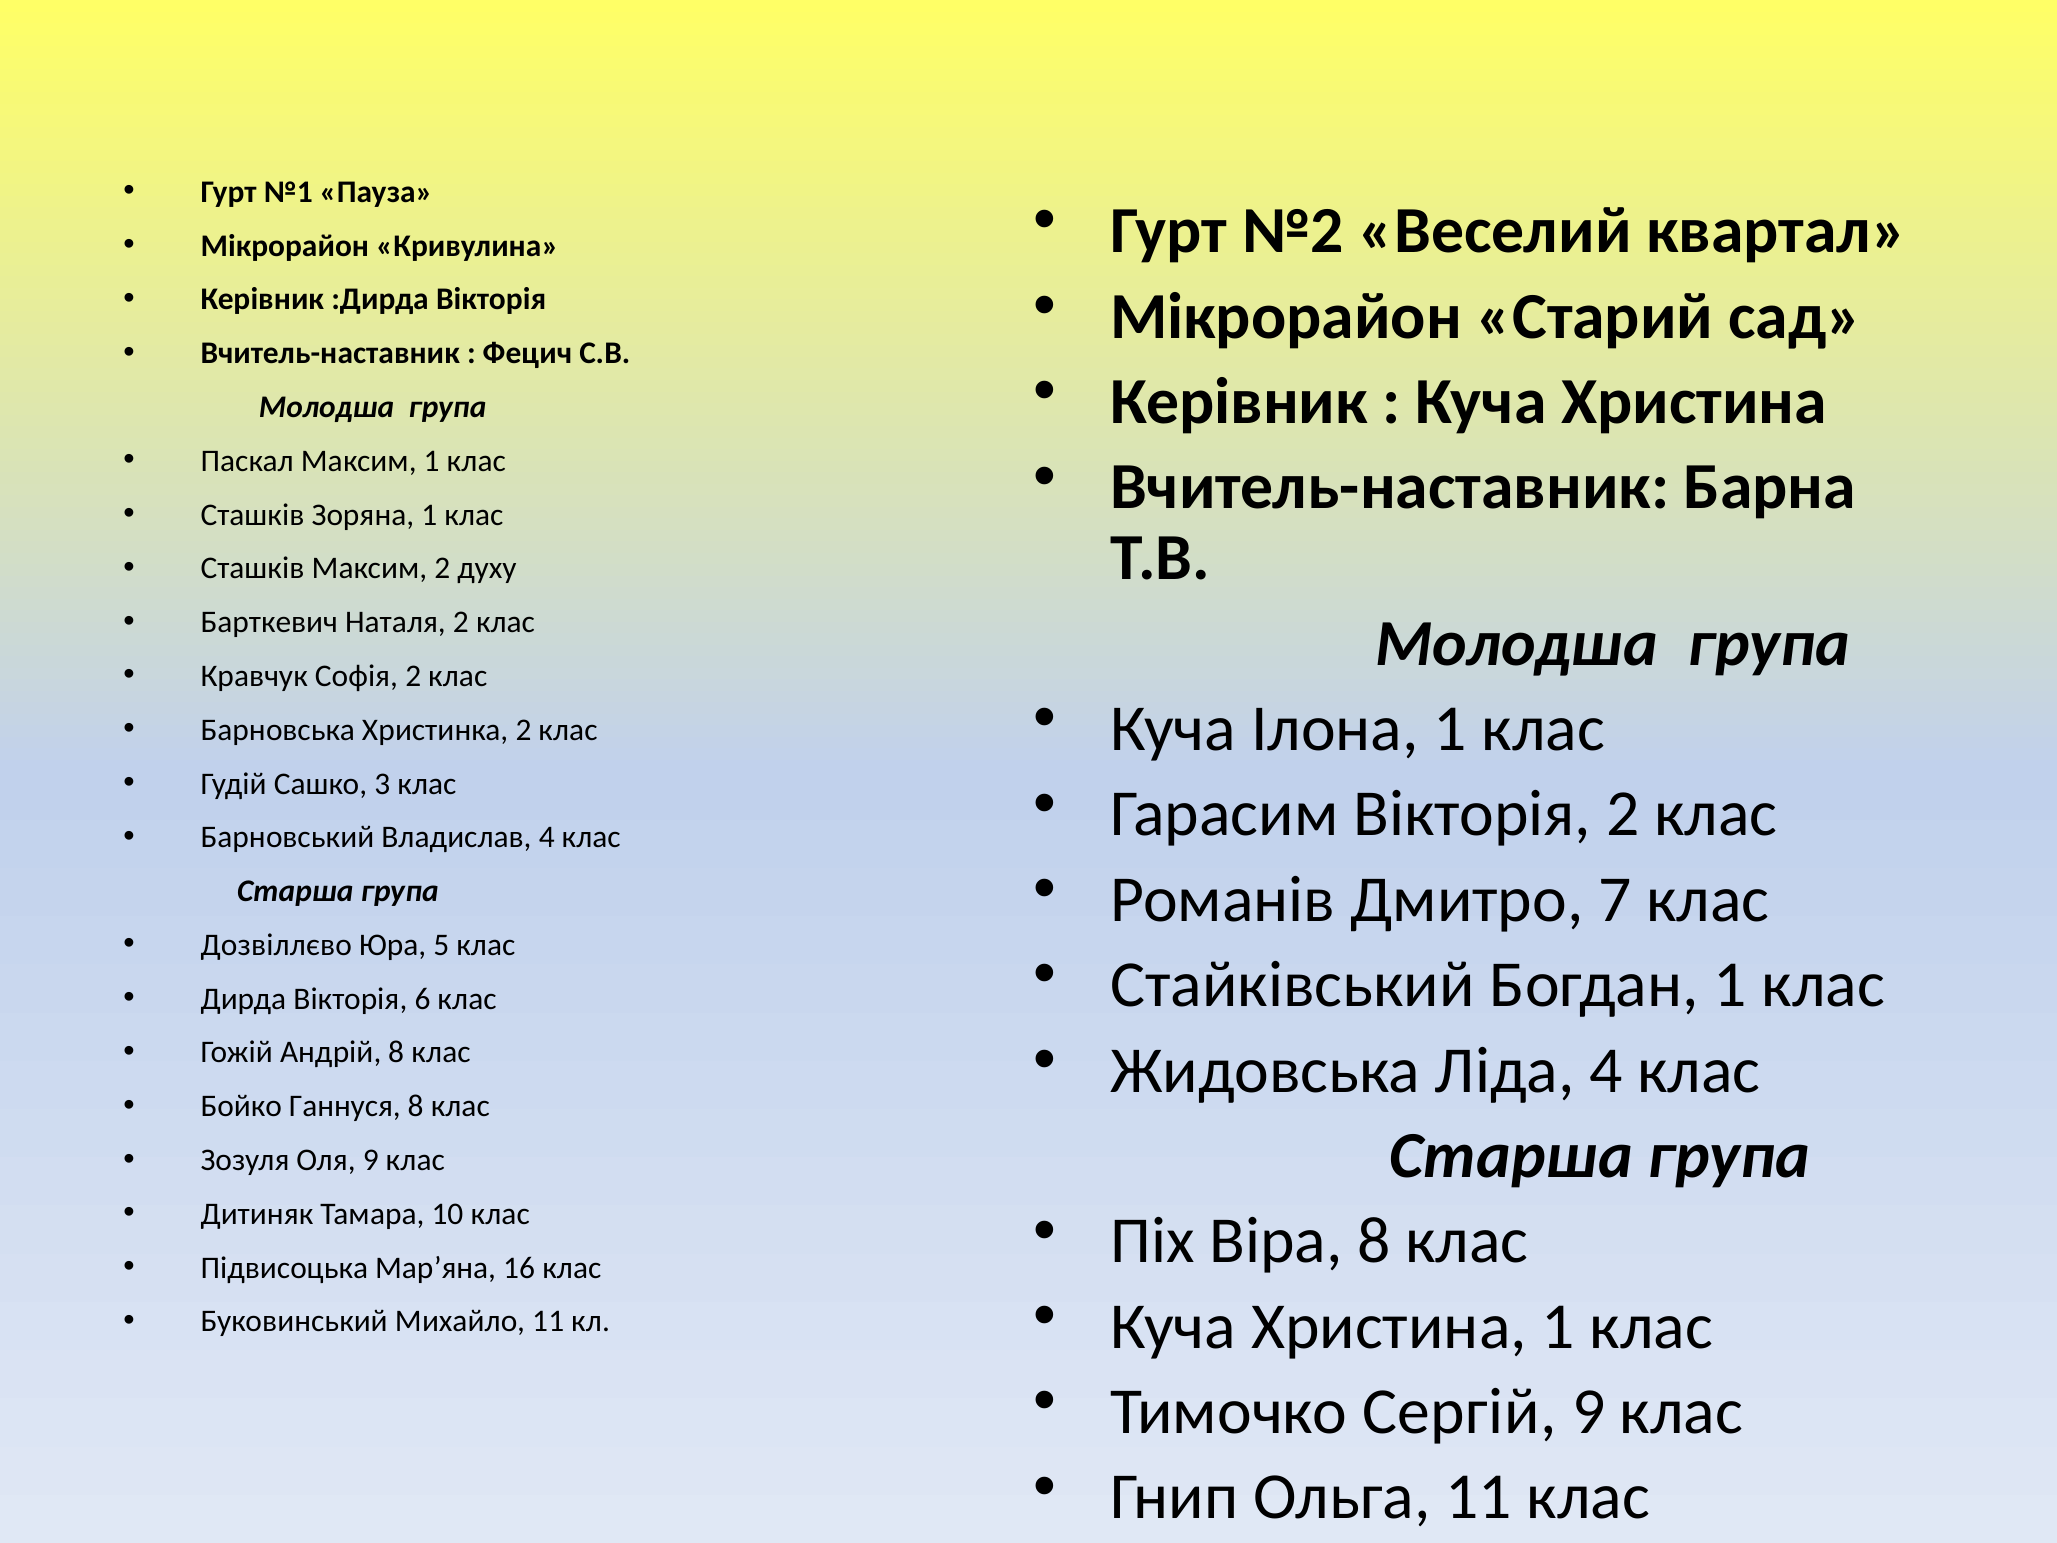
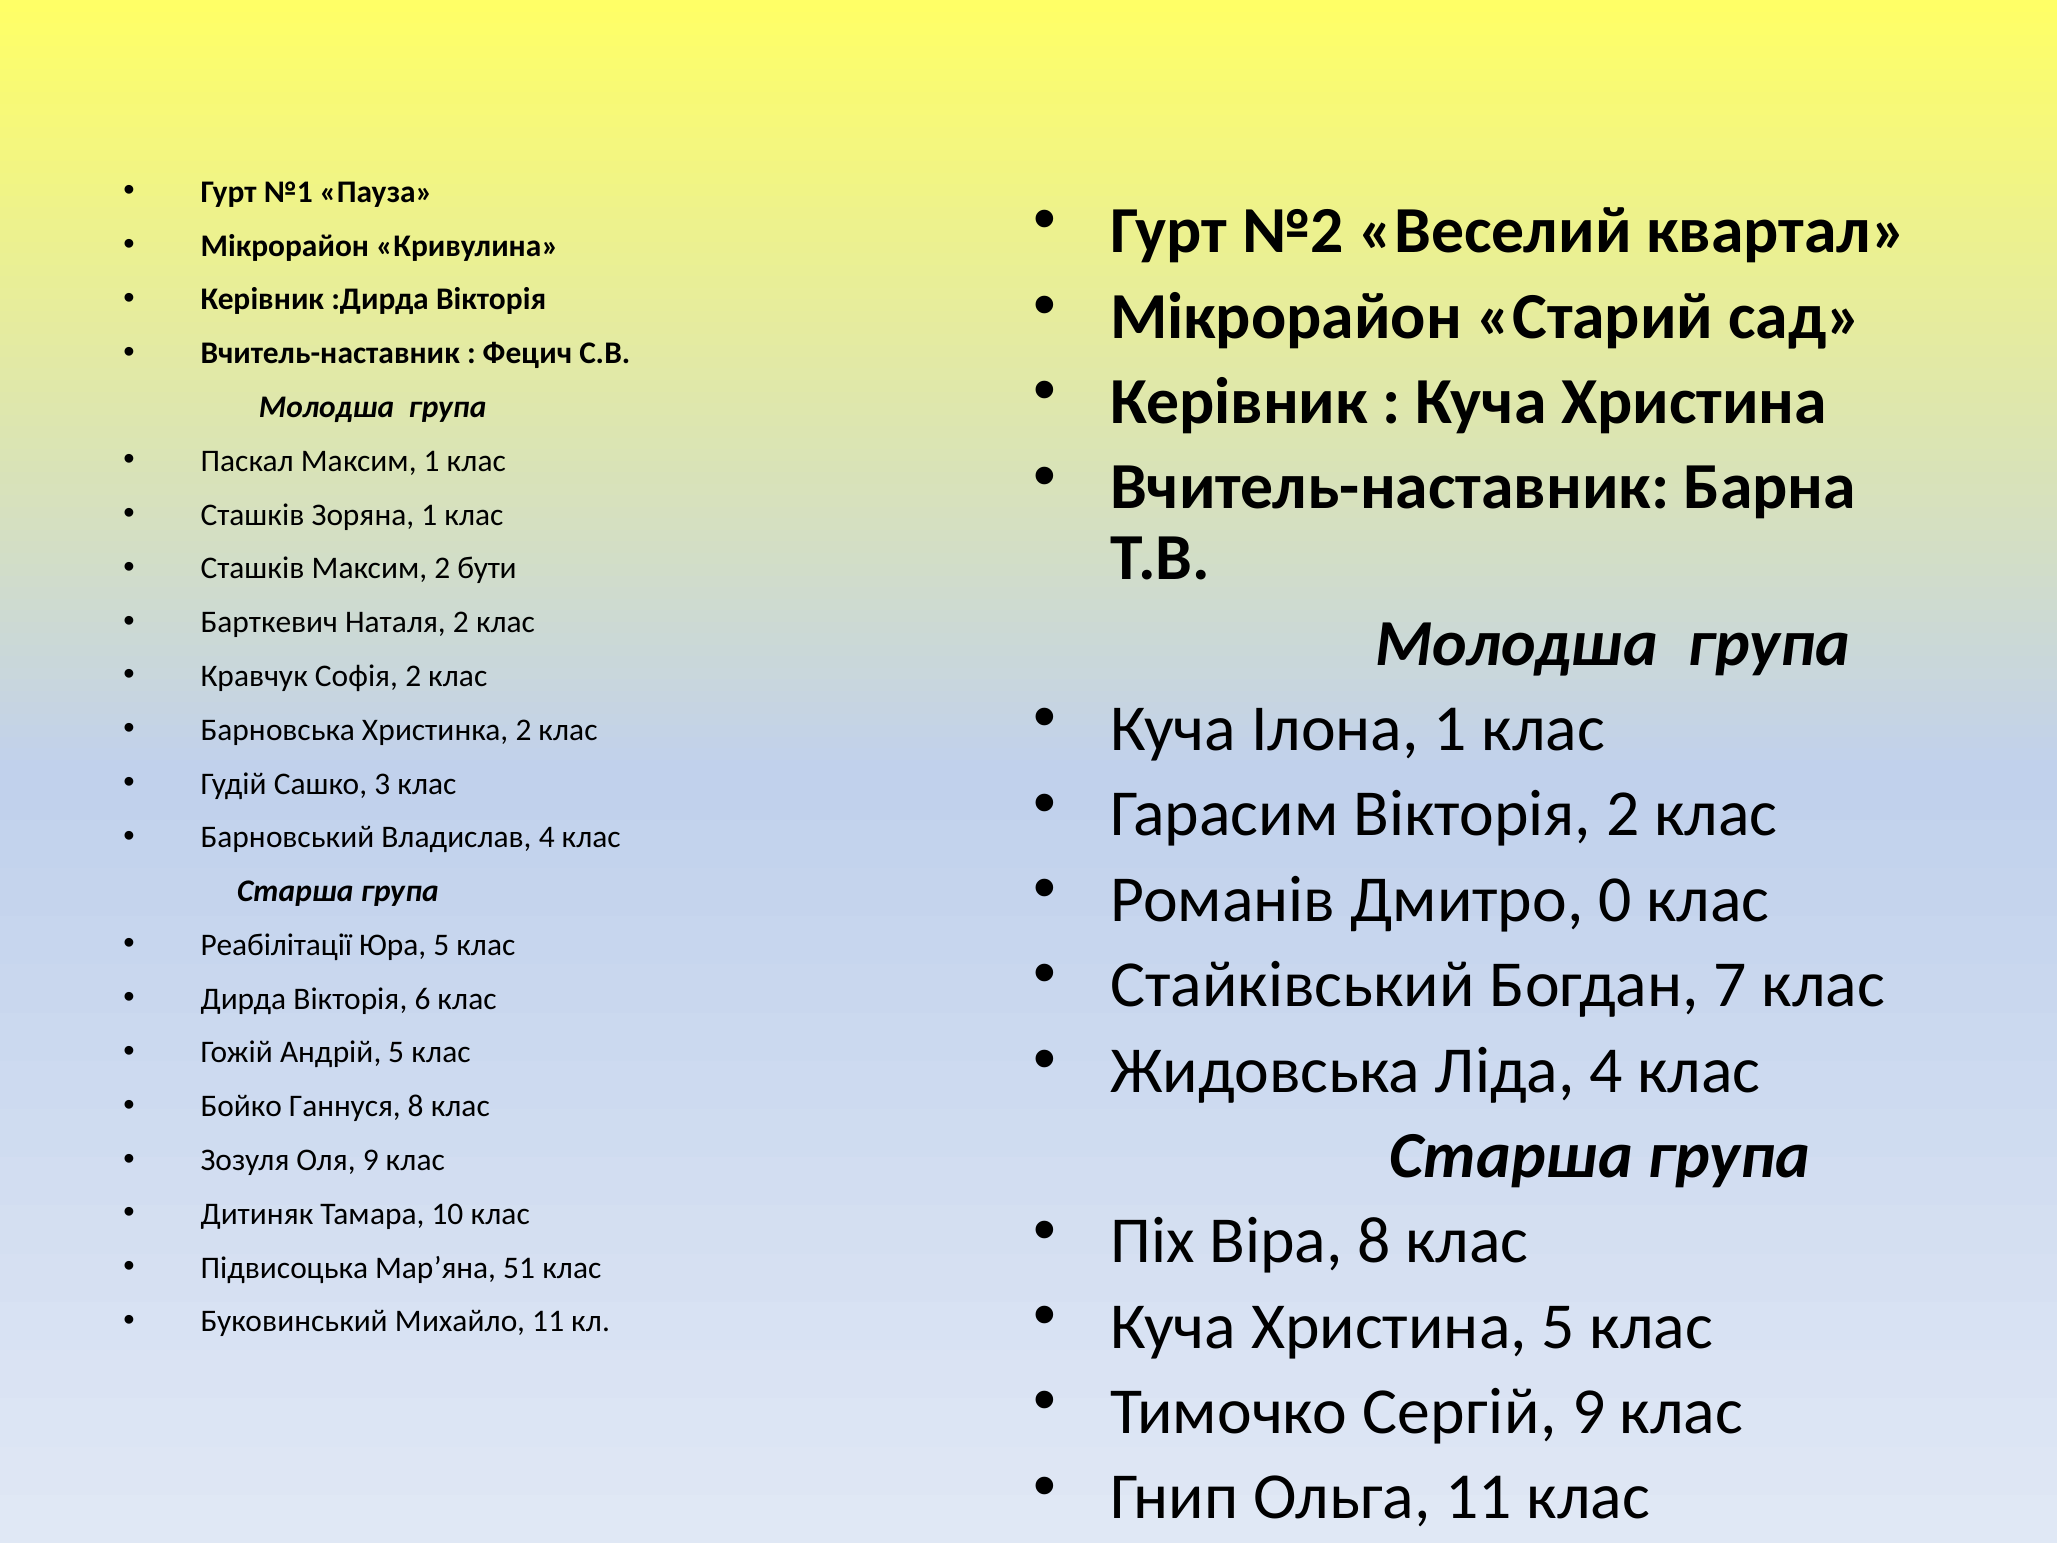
духу: духу -> бути (487, 568)
7: 7 -> 0 (1615, 900)
Дозвіллєво: Дозвіллєво -> Реабілітації (276, 945)
Богдан 1: 1 -> 7 (1730, 985)
Андрій 8: 8 -> 5 (396, 1052)
16: 16 -> 51 (519, 1267)
Христина 1: 1 -> 5 (1558, 1326)
